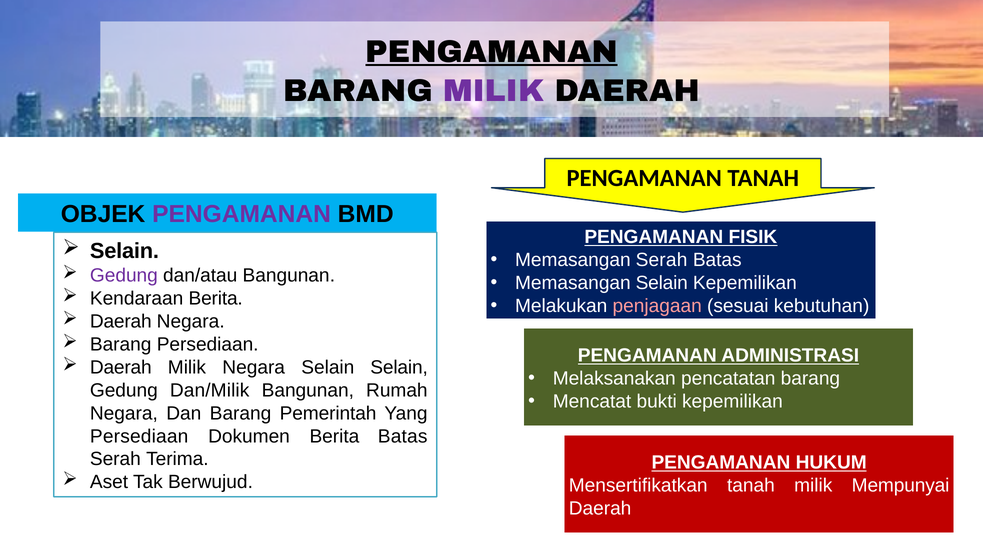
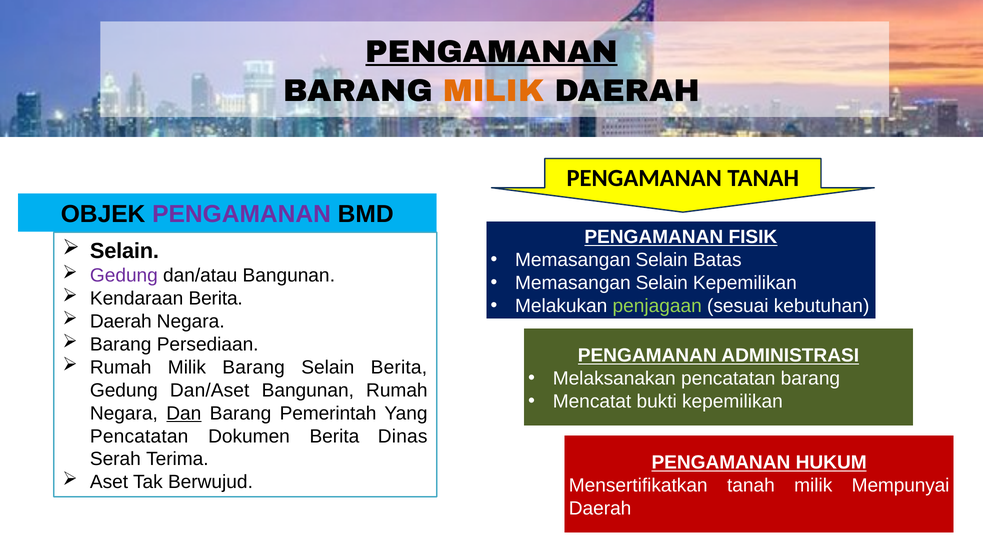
MILIK colour: purple -> orange (494, 91)
Serah: Serah -> Selain (662, 260)
penjagaan colour: pink -> light green (657, 306)
Daerah: Daerah -> Rumah (121, 367)
Milik Negara: Negara -> Barang (254, 367)
Selain Selain: Selain -> Berita (399, 367)
Dan/Milik: Dan/Milik -> Dan/Aset (210, 390)
Dan underline: none -> present (184, 413)
Persediaan: Persediaan -> Pencatatan (139, 436)
Berita Batas: Batas -> Dinas (403, 436)
